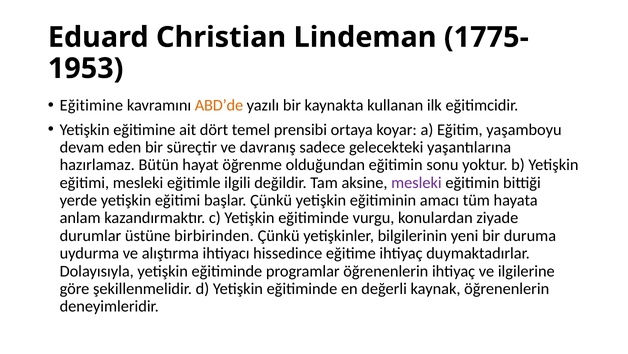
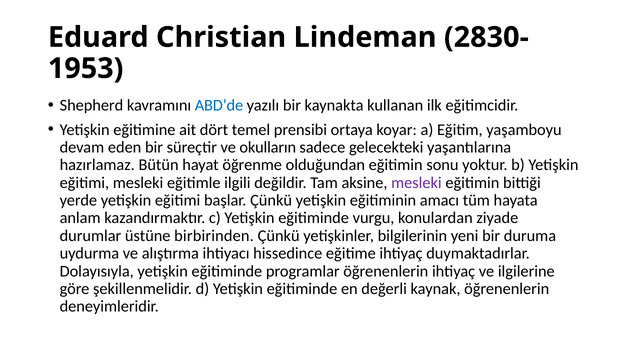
1775-: 1775- -> 2830- (486, 37)
Eğitimine: Eğitimine -> Shepherd (91, 105)
ABD’de colour: orange -> blue (219, 105)
davranış: davranış -> okulların (268, 147)
